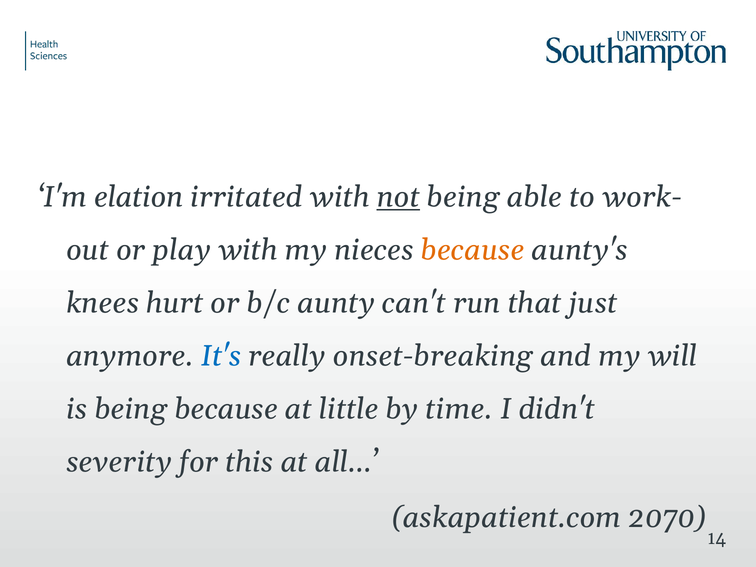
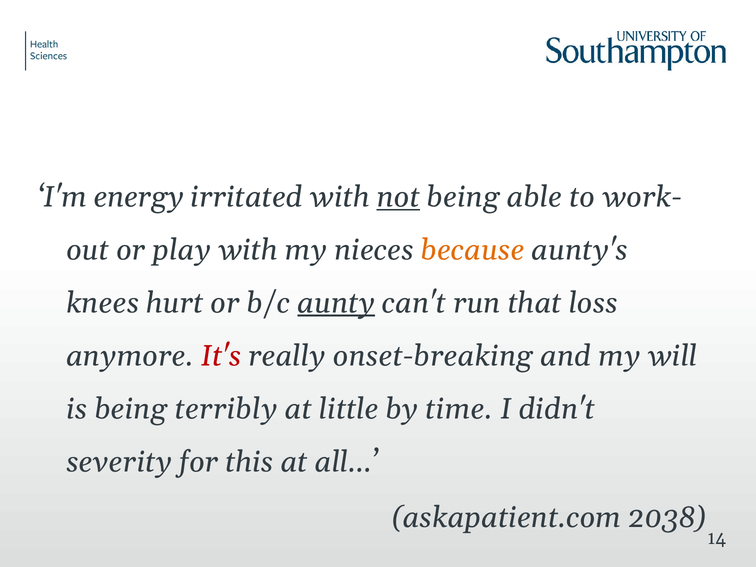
elation: elation -> energy (139, 197)
aunty underline: none -> present (336, 303)
just: just -> loss (593, 303)
It's colour: blue -> red (221, 356)
being because: because -> terribly (226, 409)
2070: 2070 -> 2038 (667, 518)
